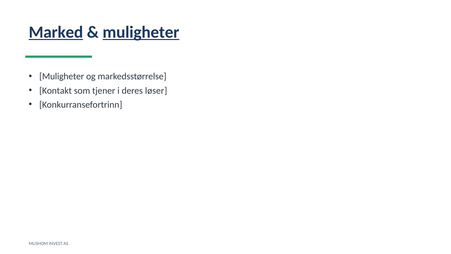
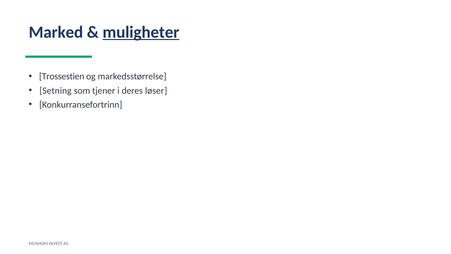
Marked underline: present -> none (56, 32)
Muligheter: Muligheter -> Trossestien (62, 76)
Kontakt: Kontakt -> Setning (55, 90)
